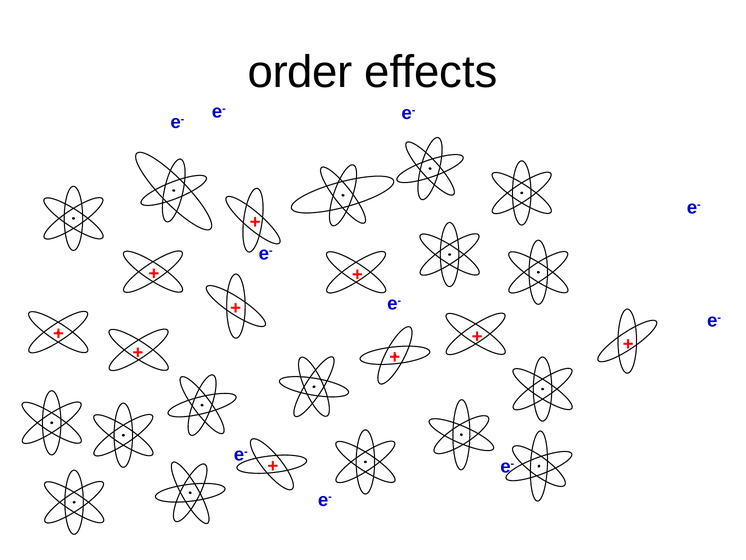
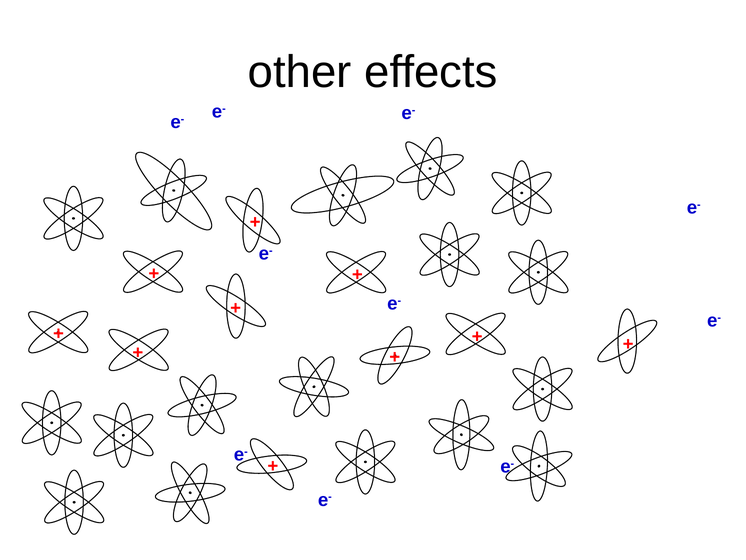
order: order -> other (300, 72)
